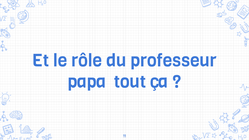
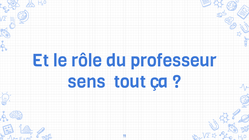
papa: papa -> sens (87, 82)
